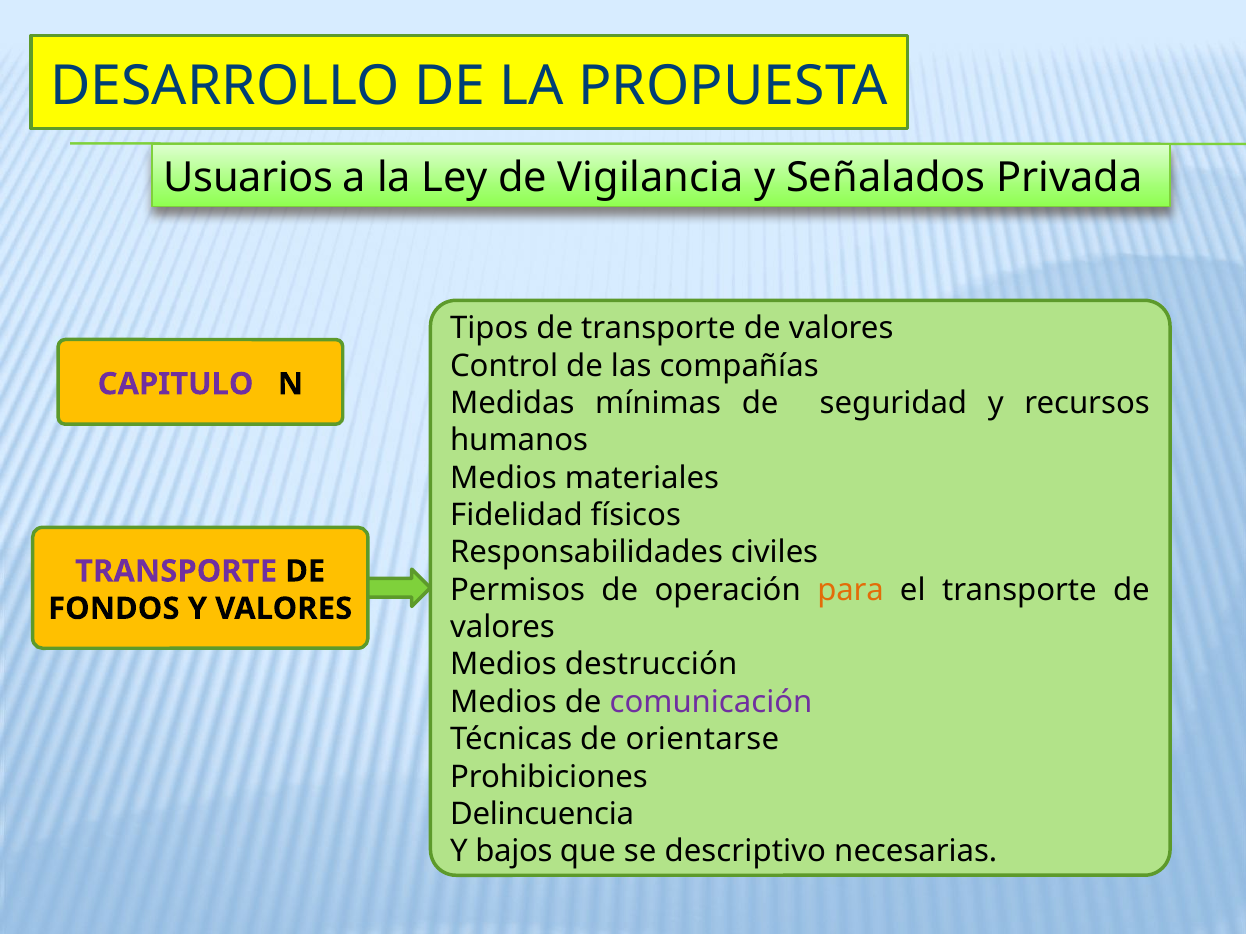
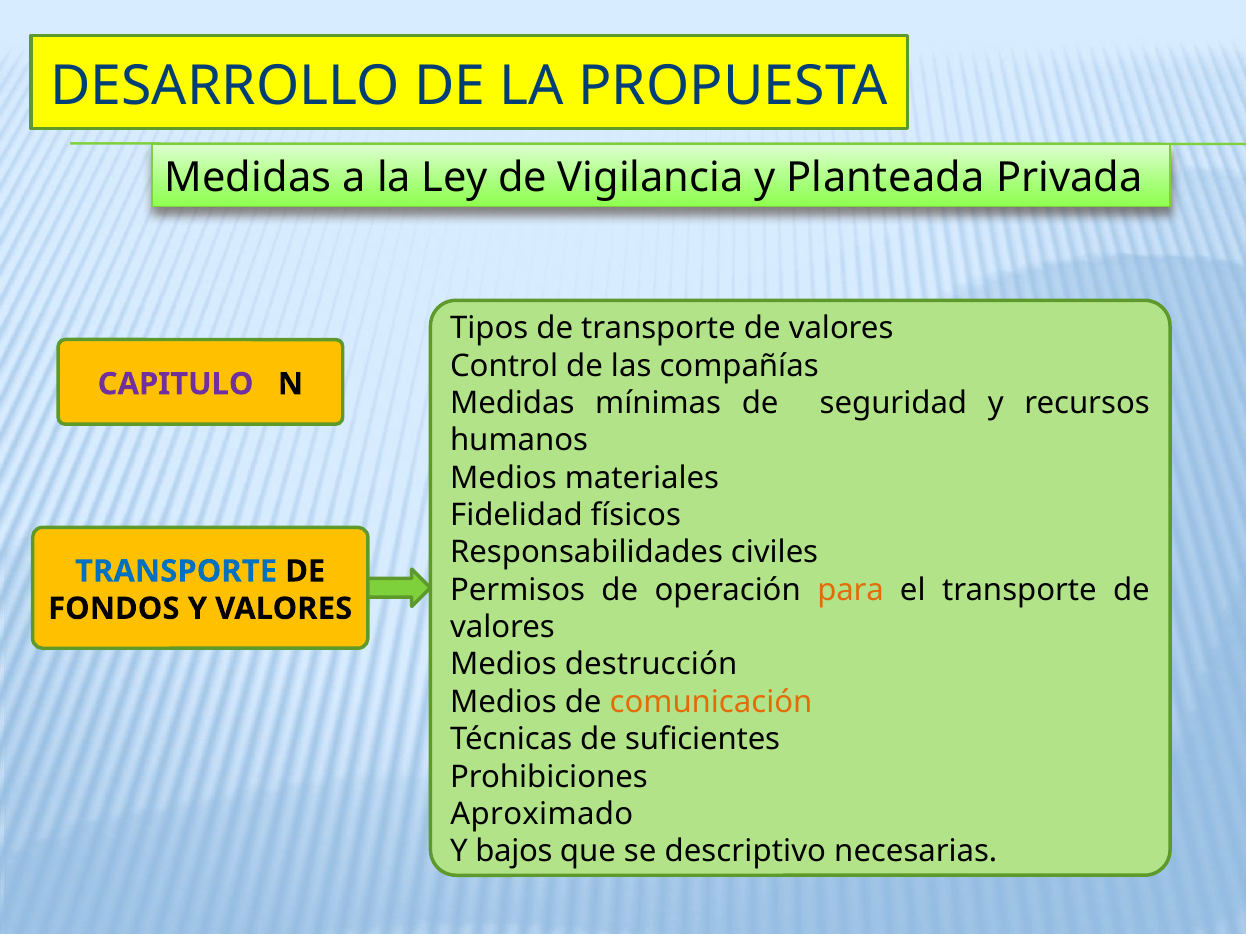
Usuarios: Usuarios -> Medidas (248, 178)
Señalados: Señalados -> Planteada (886, 178)
TRANSPORTE colour: purple -> blue (176, 572)
comunicación colour: purple -> orange (711, 702)
orientarse: orientarse -> suficientes (703, 740)
Delincuencia: Delincuencia -> Aproximado (542, 815)
